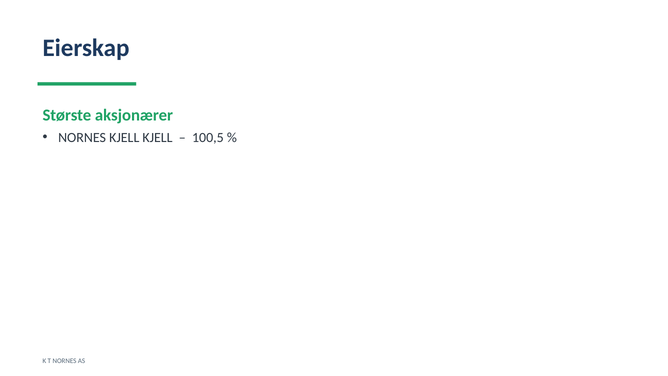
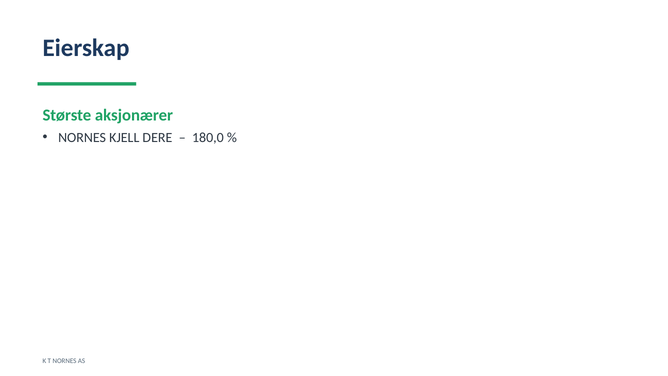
KJELL KJELL: KJELL -> DERE (157, 137)
100,5: 100,5 -> 180,0 (208, 137)
